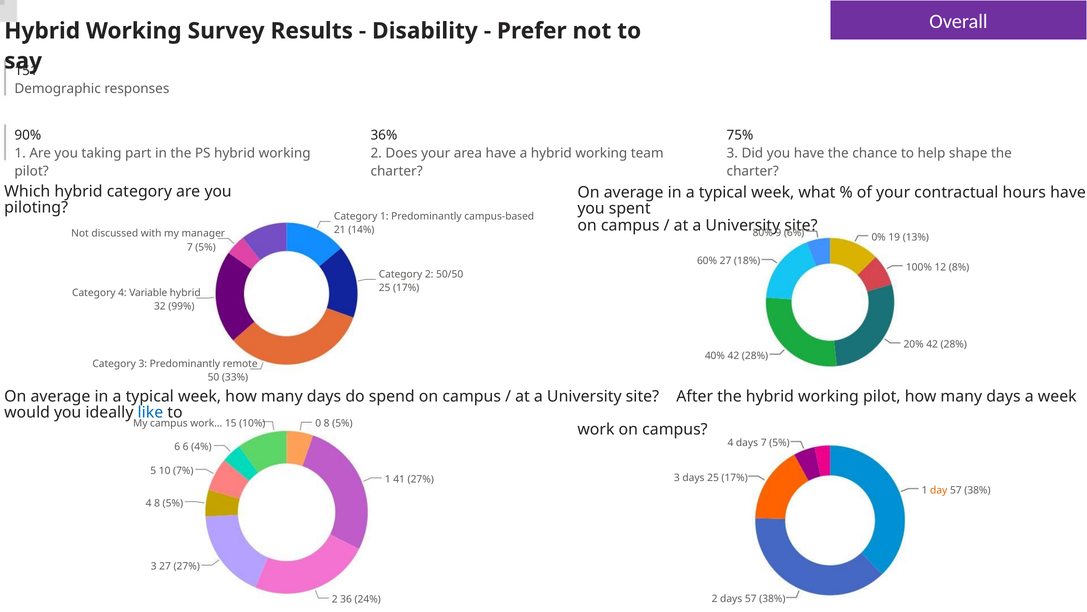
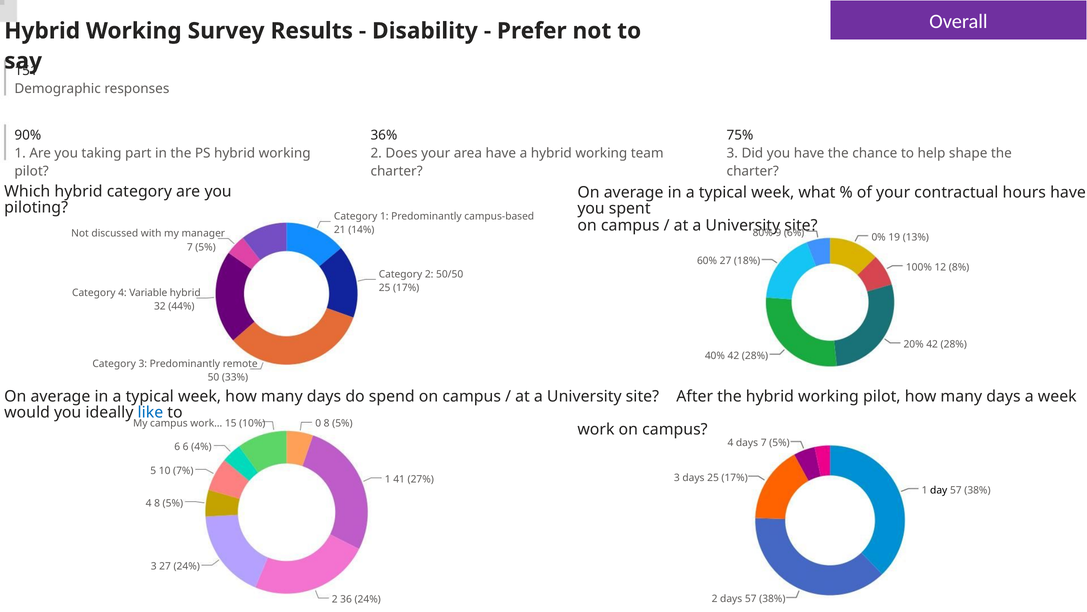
99%: 99% -> 44% (181, 306)
day colour: orange -> black (939, 490)
27 27%: 27% -> 24% (187, 566)
